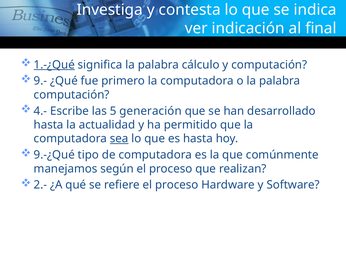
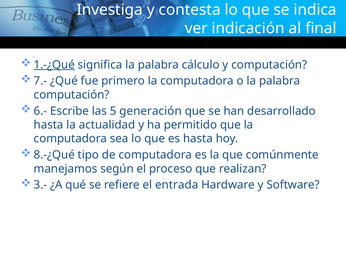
9.-: 9.- -> 7.- (40, 81)
4.-: 4.- -> 6.- (40, 111)
sea underline: present -> none (119, 138)
9.-¿Qué: 9.-¿Qué -> 8.-¿Qué (54, 155)
2.-: 2.- -> 3.- (40, 185)
refiere el proceso: proceso -> entrada (177, 185)
